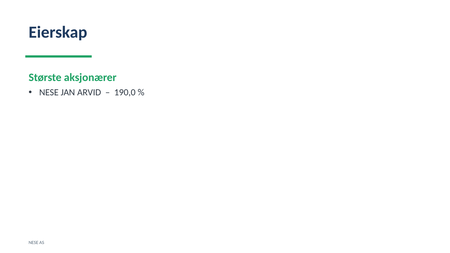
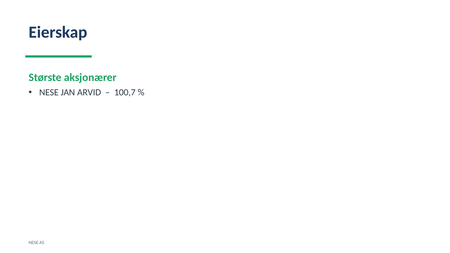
190,0: 190,0 -> 100,7 (125, 93)
